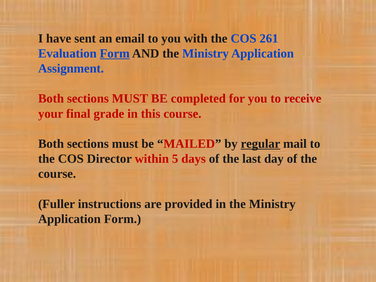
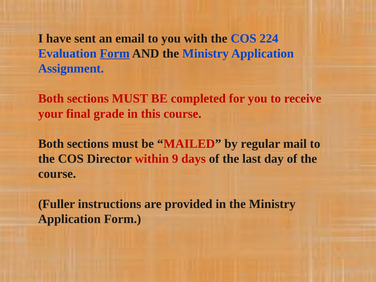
261: 261 -> 224 (269, 38)
regular underline: present -> none (260, 144)
5: 5 -> 9 (175, 159)
